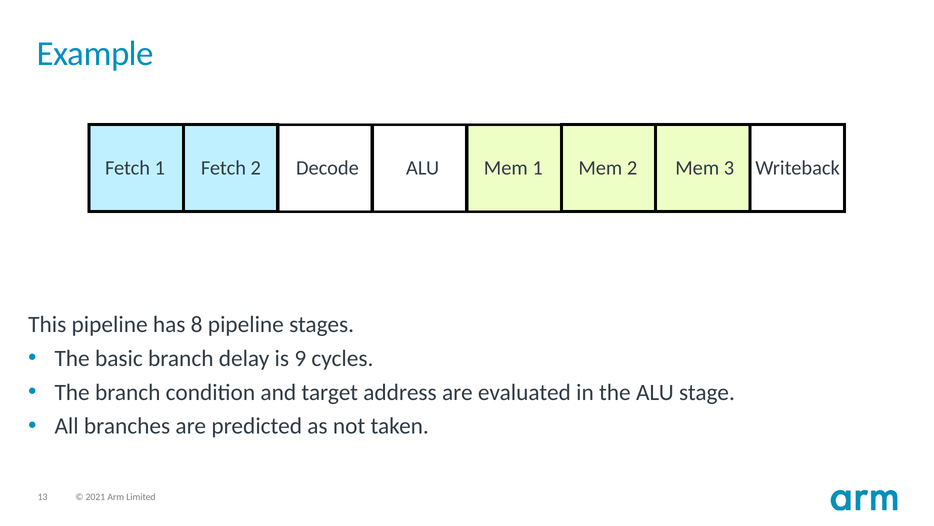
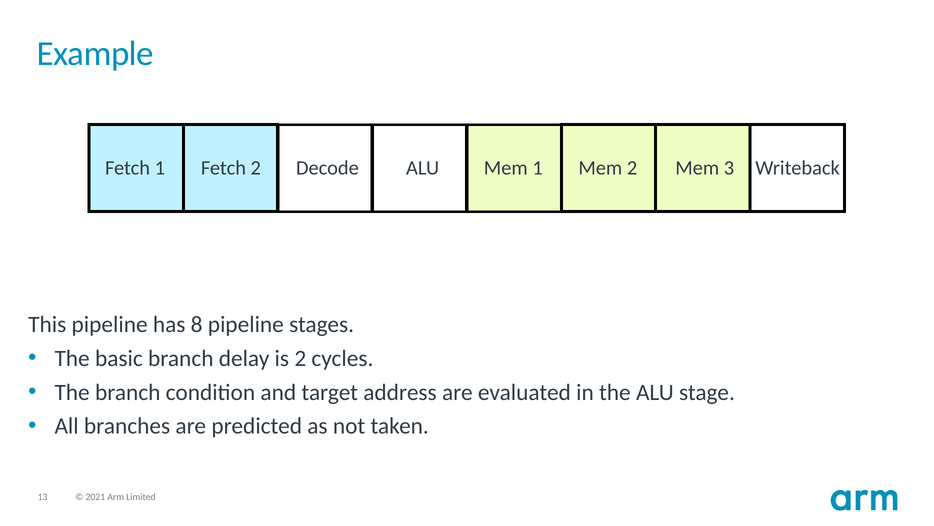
is 9: 9 -> 2 (300, 358)
